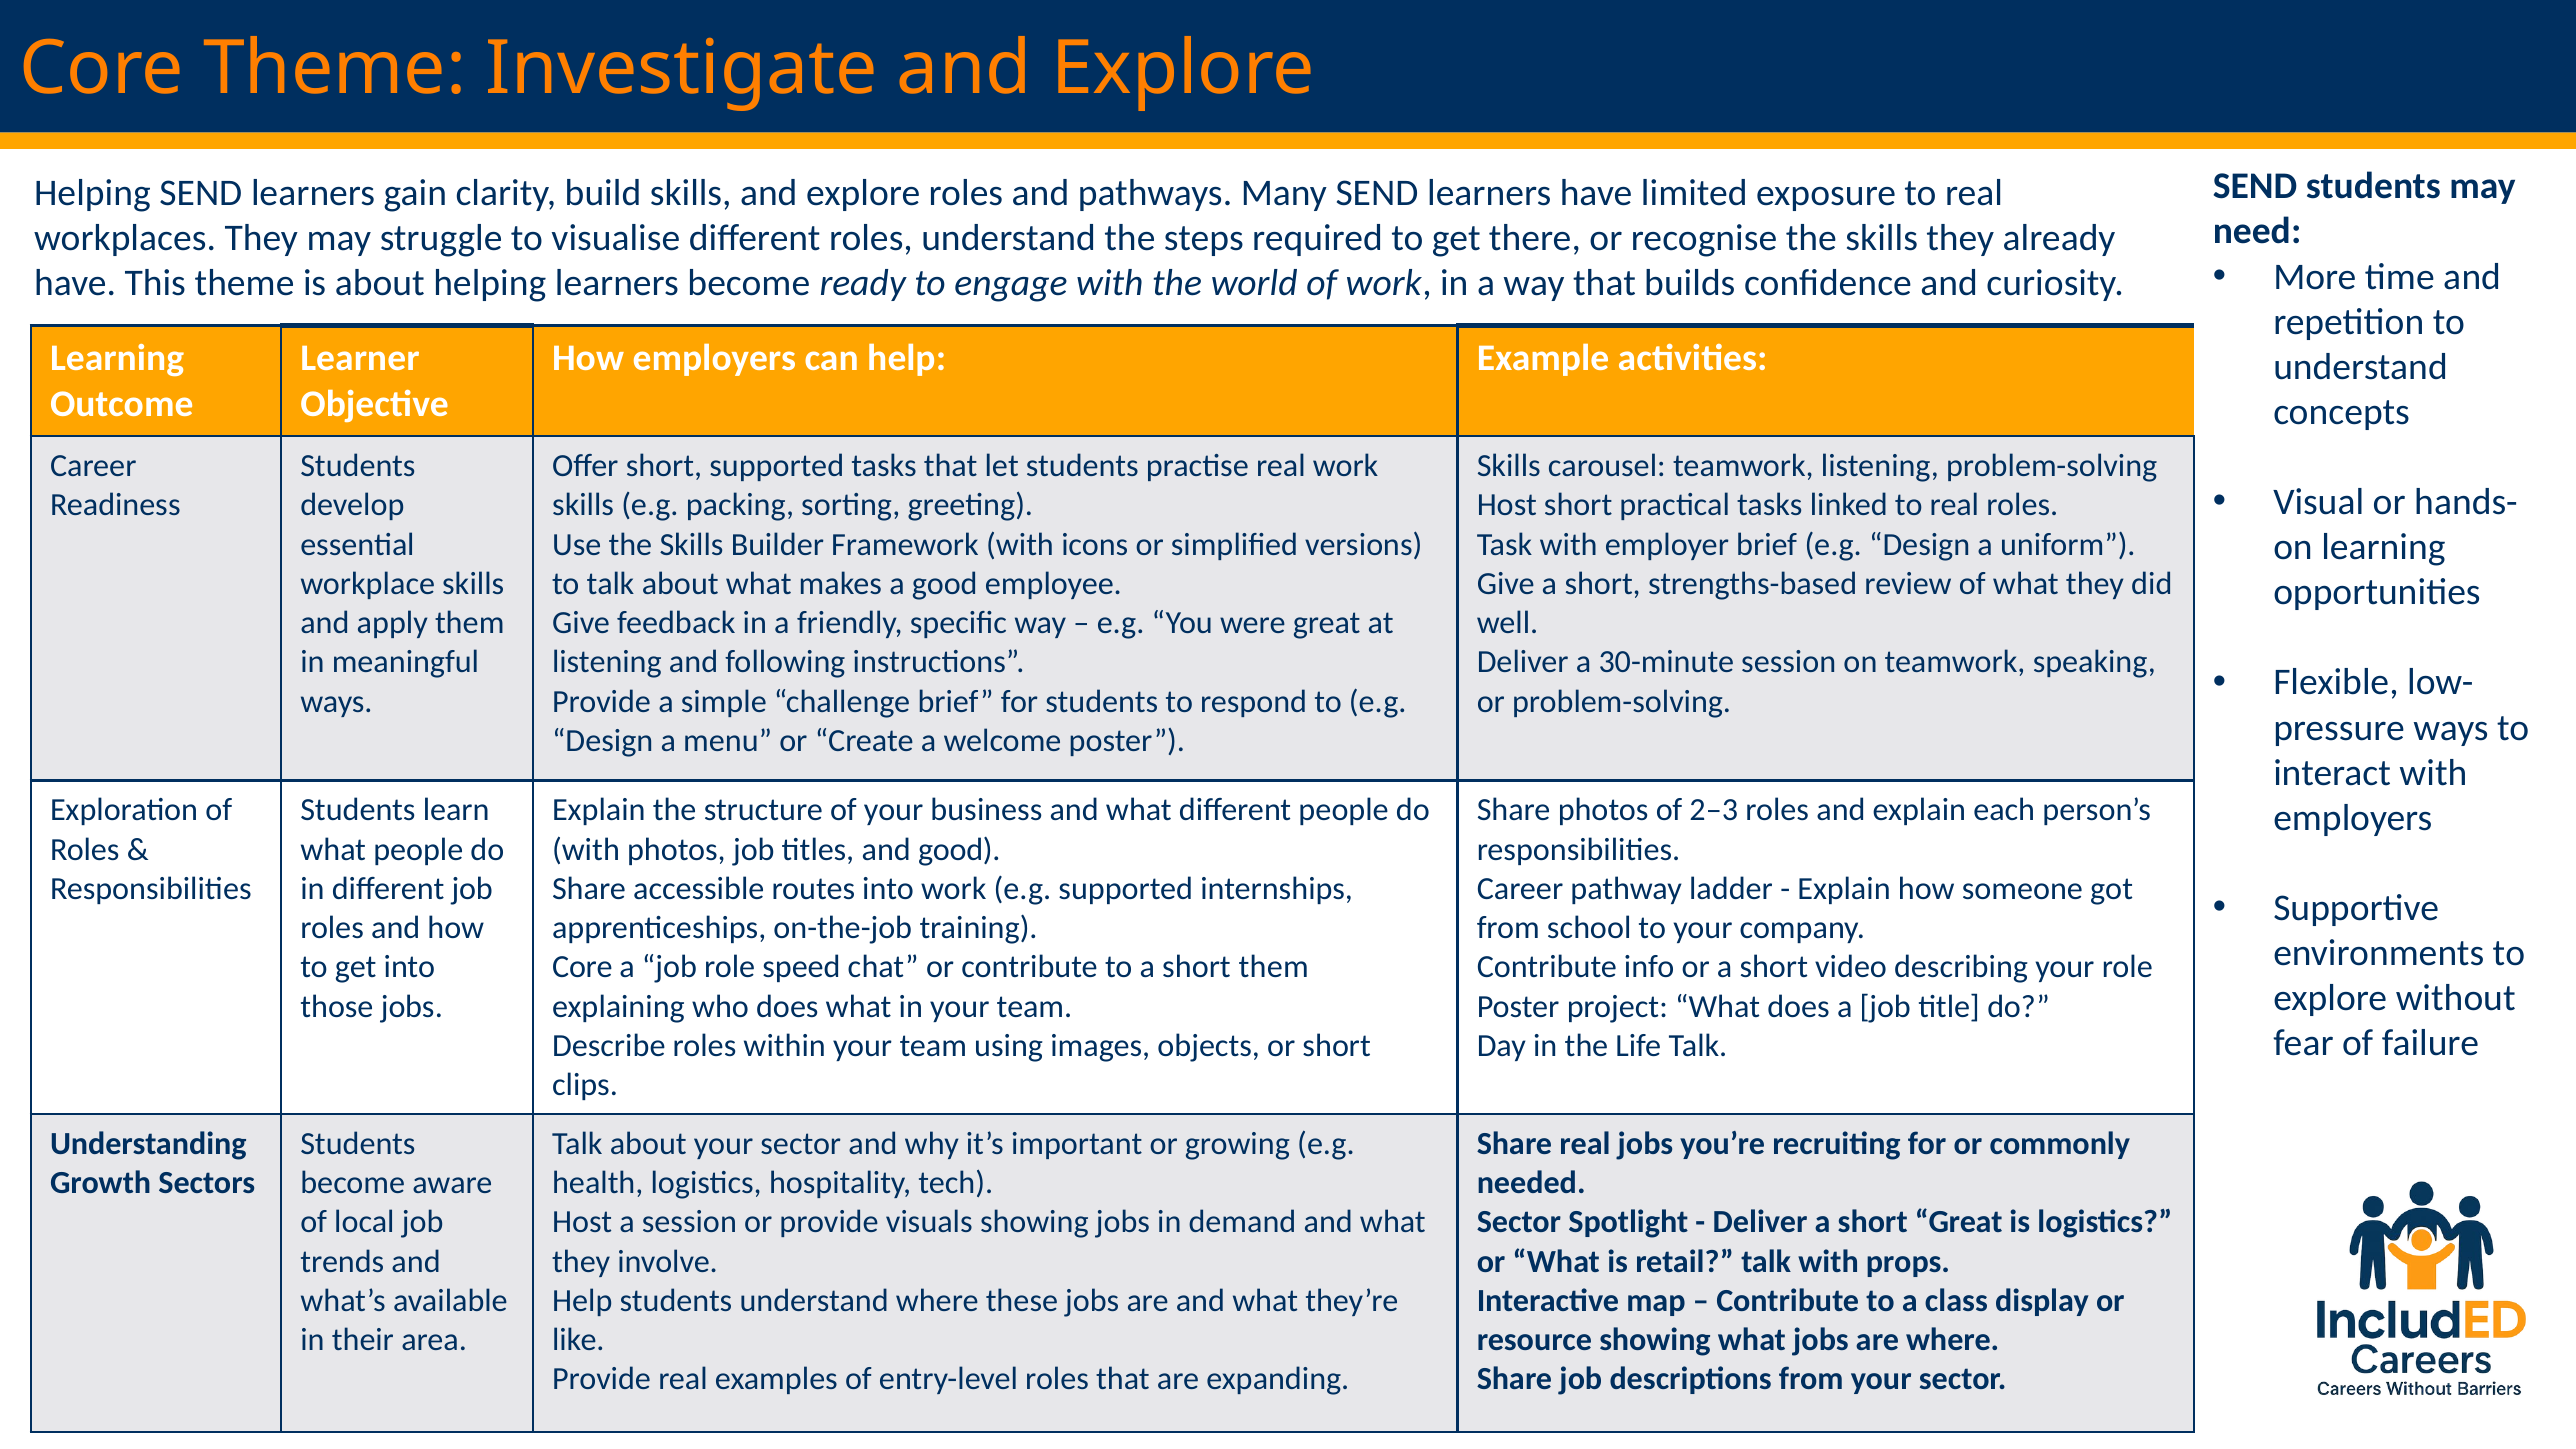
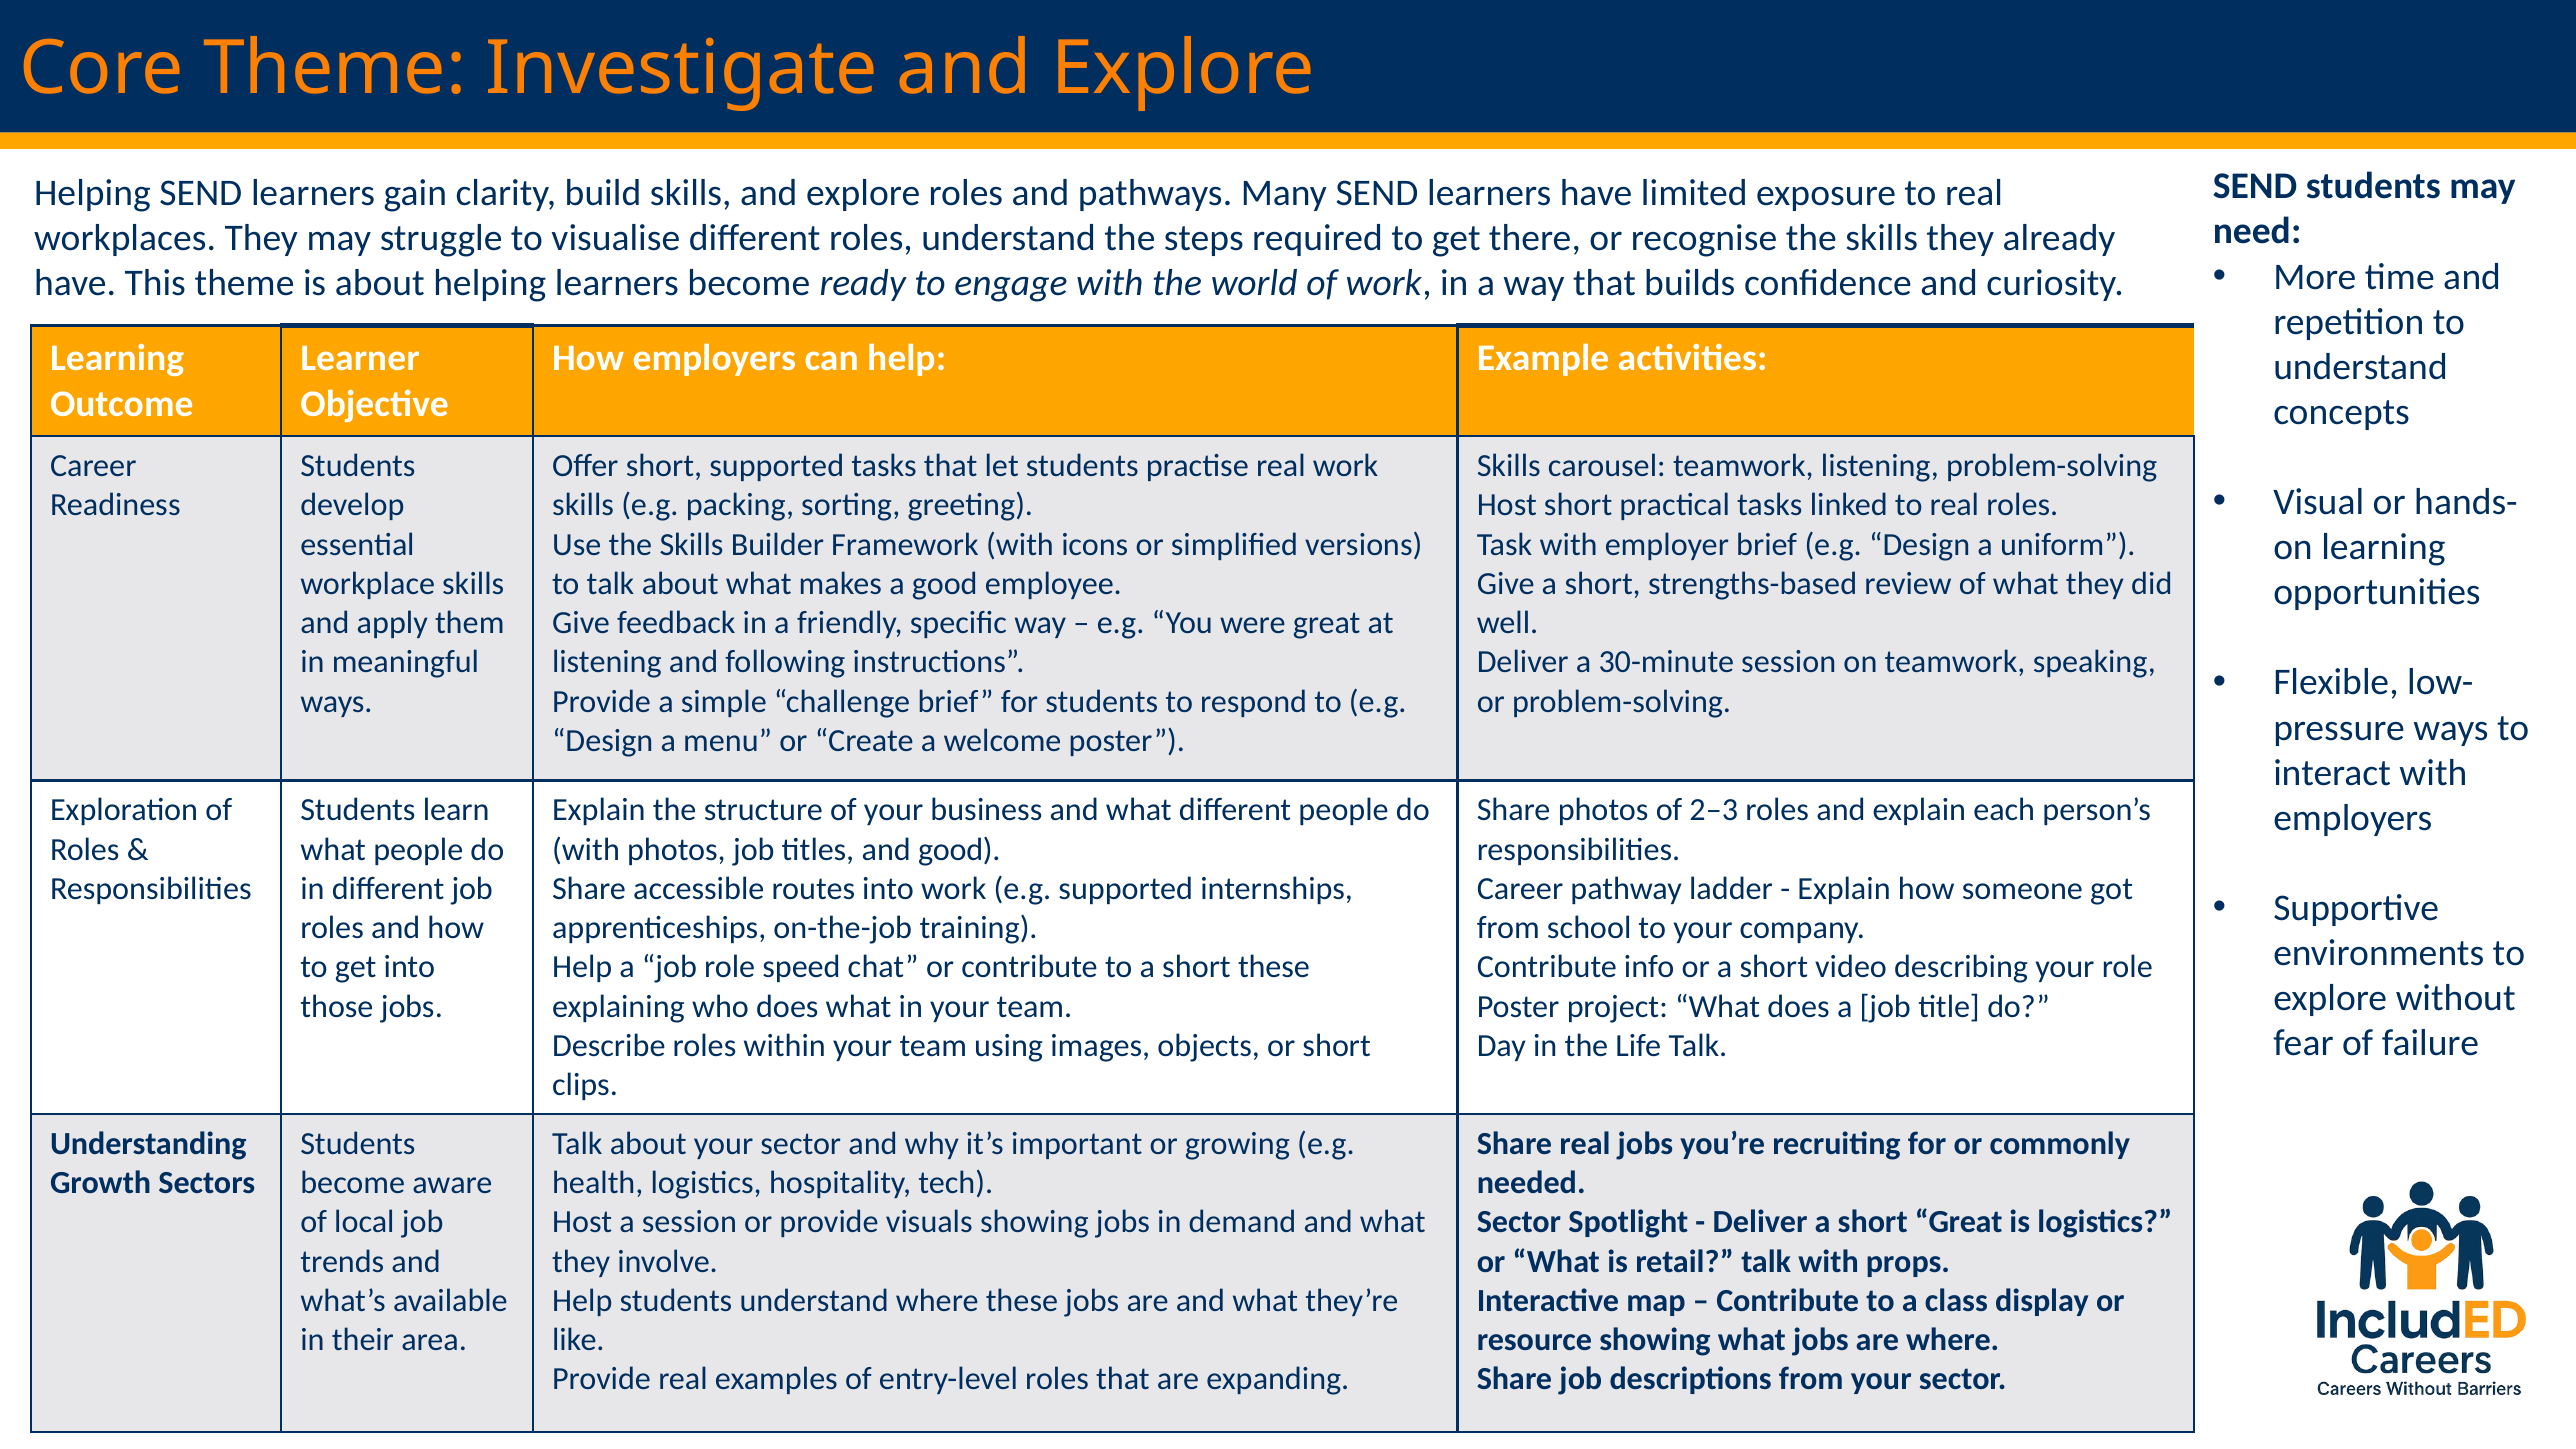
Core: Core -> Help (582, 967)
short them: them -> these (1274, 967)
